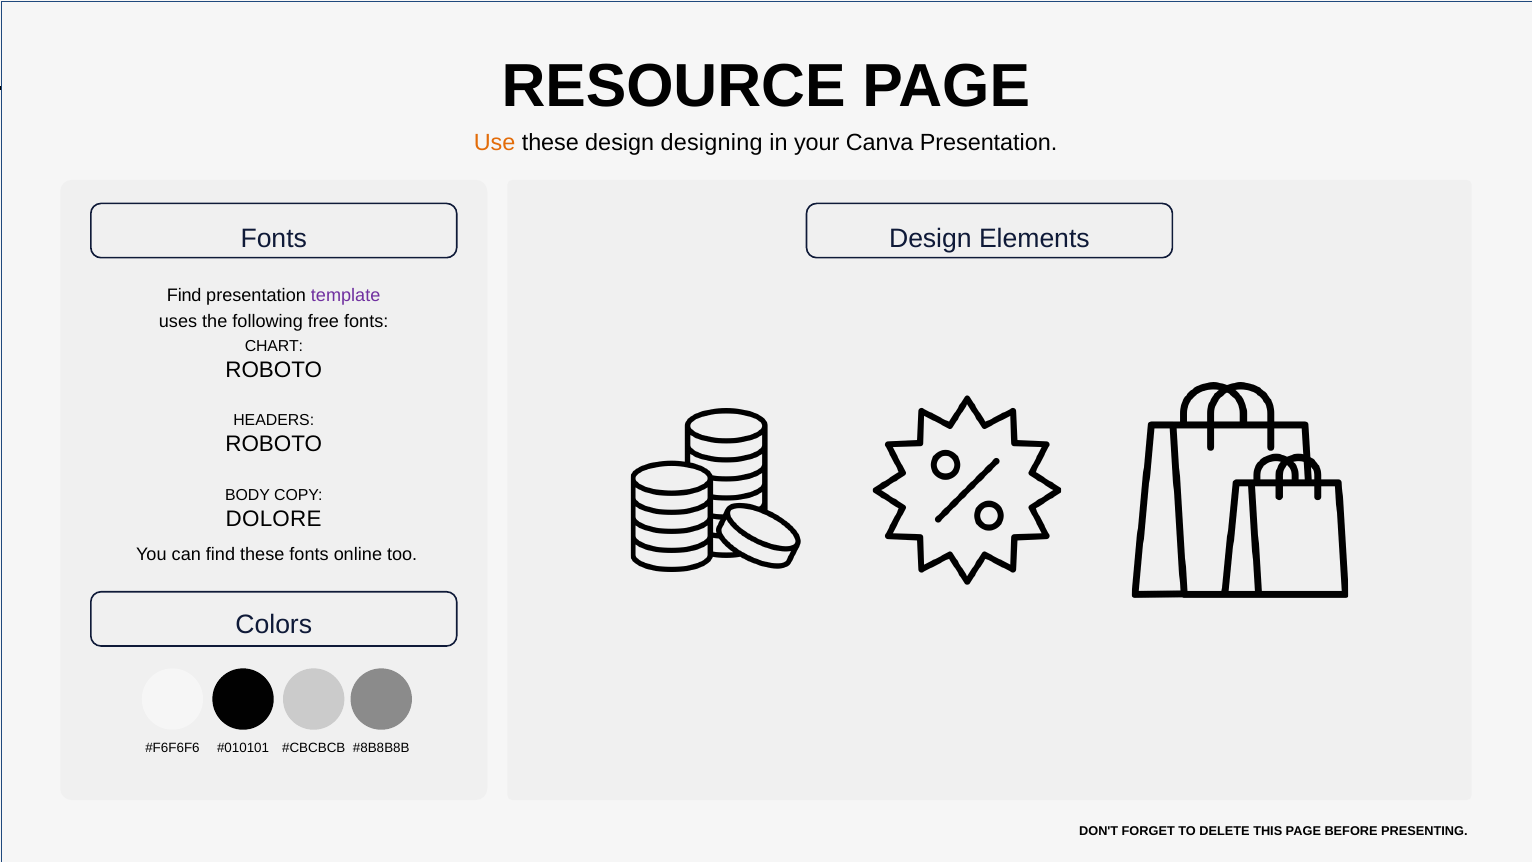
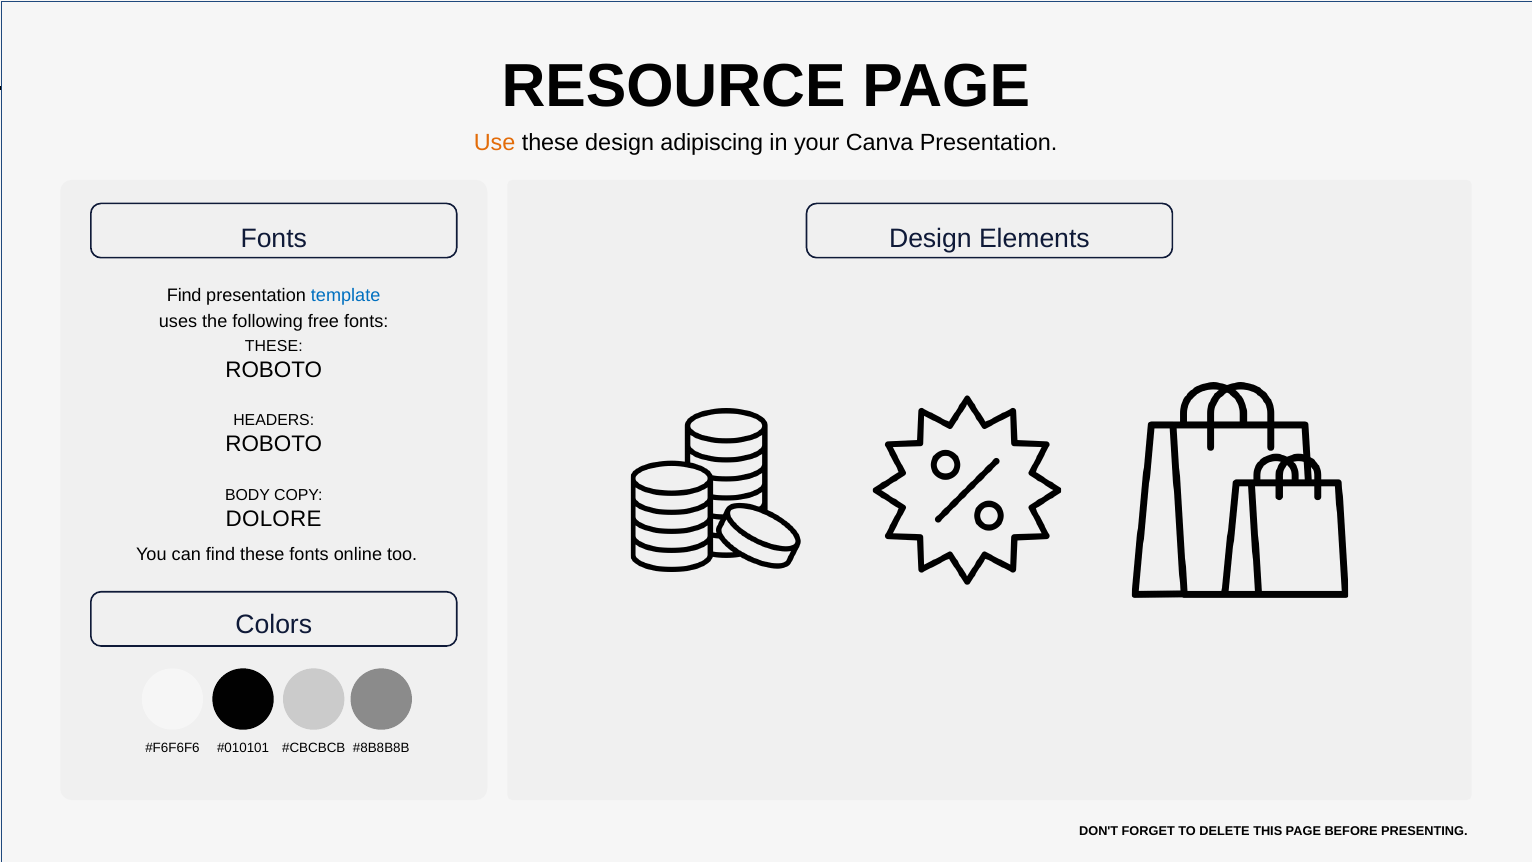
designing: designing -> adipiscing (712, 143)
template colour: purple -> blue (346, 295)
CHART: CHART -> THESE (274, 346)
